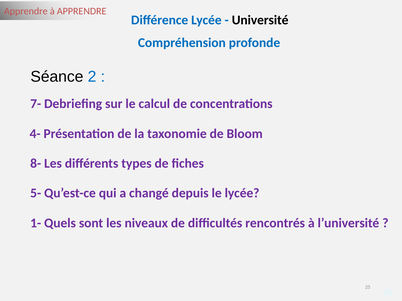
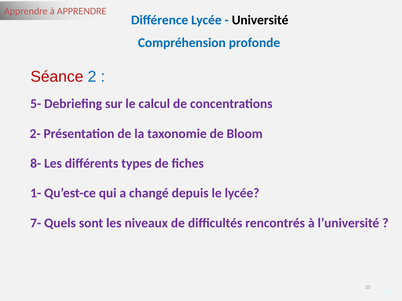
Séance colour: black -> red (57, 77)
7-: 7- -> 5- (36, 104)
4-: 4- -> 2- (35, 134)
5-: 5- -> 1- (36, 193)
1-: 1- -> 7- (36, 223)
